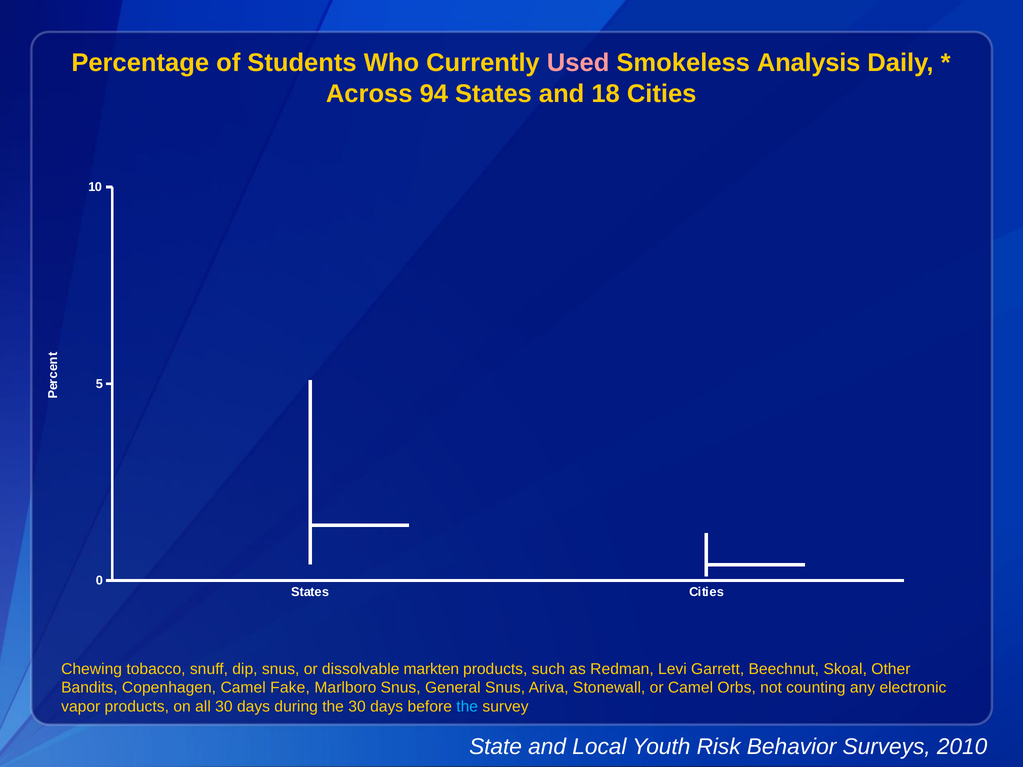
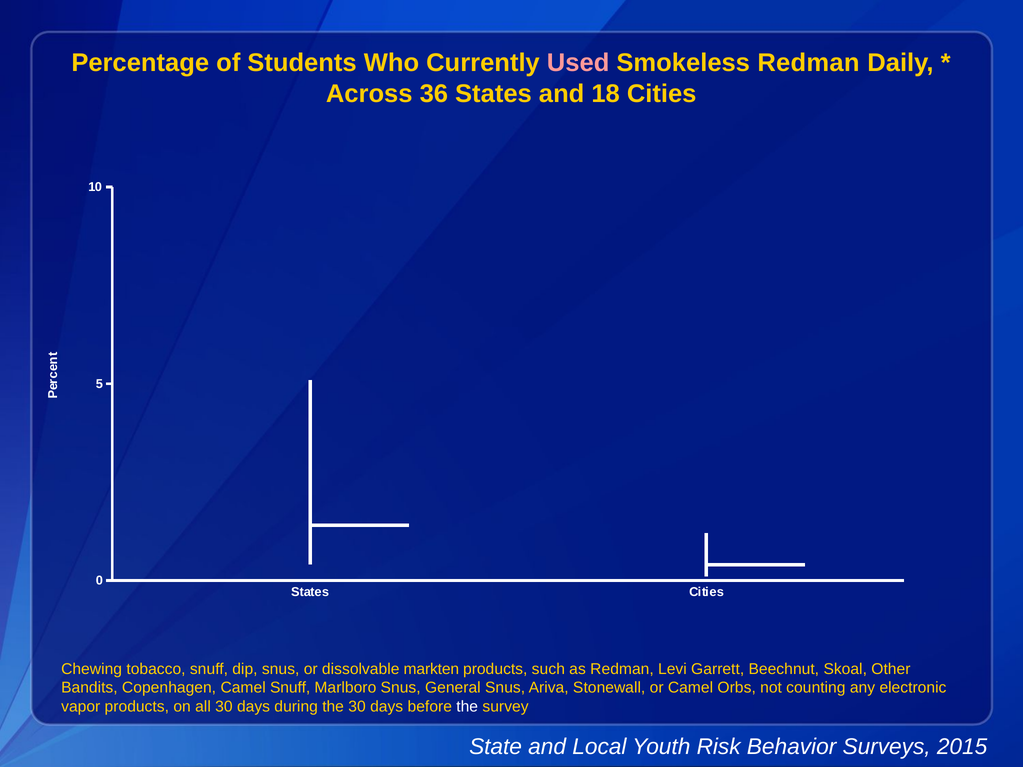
Smokeless Analysis: Analysis -> Redman (808, 63)
94: 94 -> 36 (434, 94)
Camel Fake: Fake -> Snuff (290, 688)
the colour: light blue -> white (467, 707)
2010: 2010 -> 2015 (962, 747)
